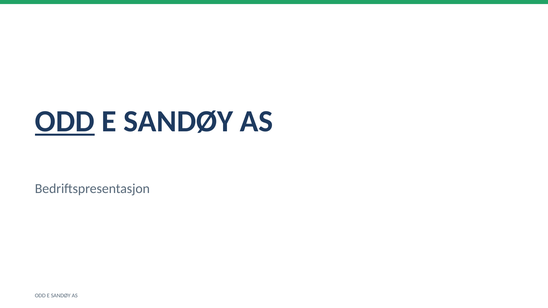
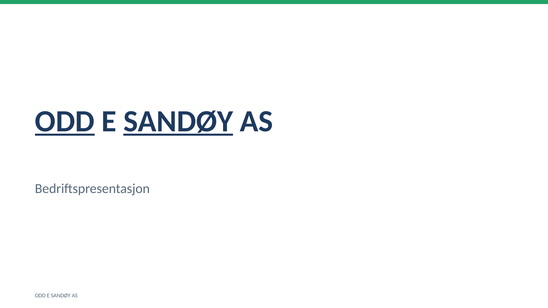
SANDØY underline: none -> present (178, 122)
